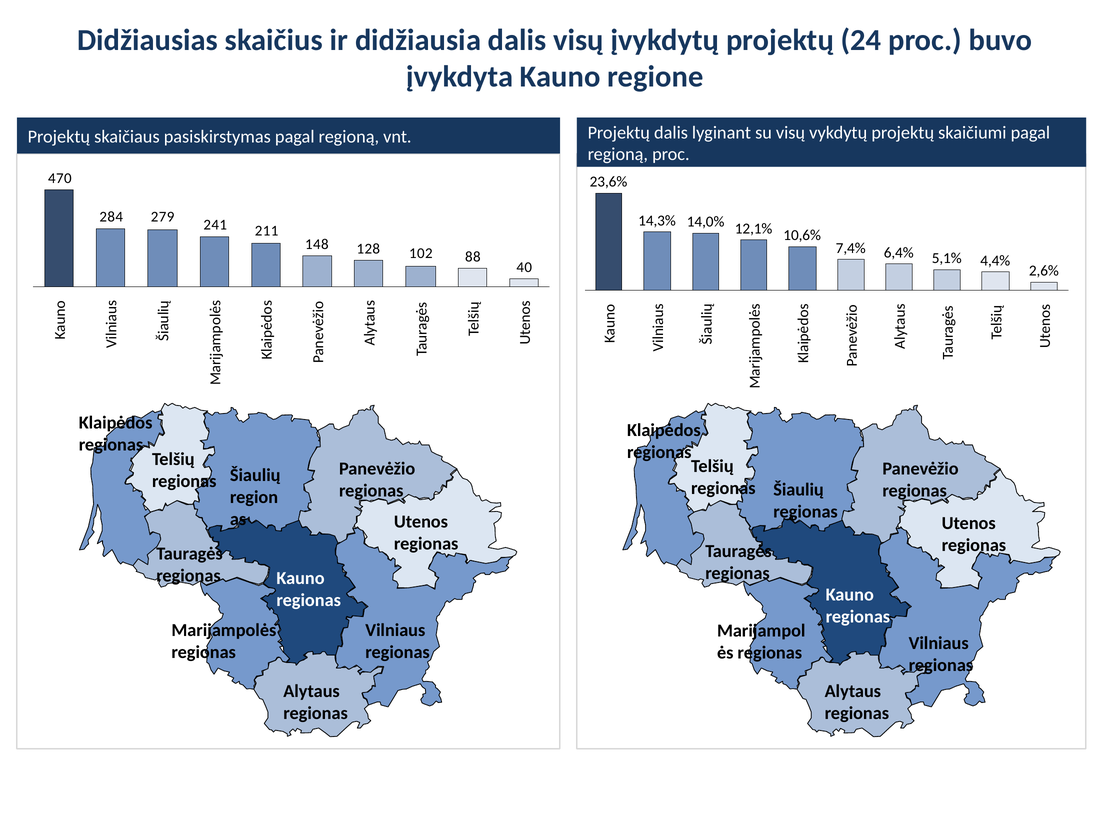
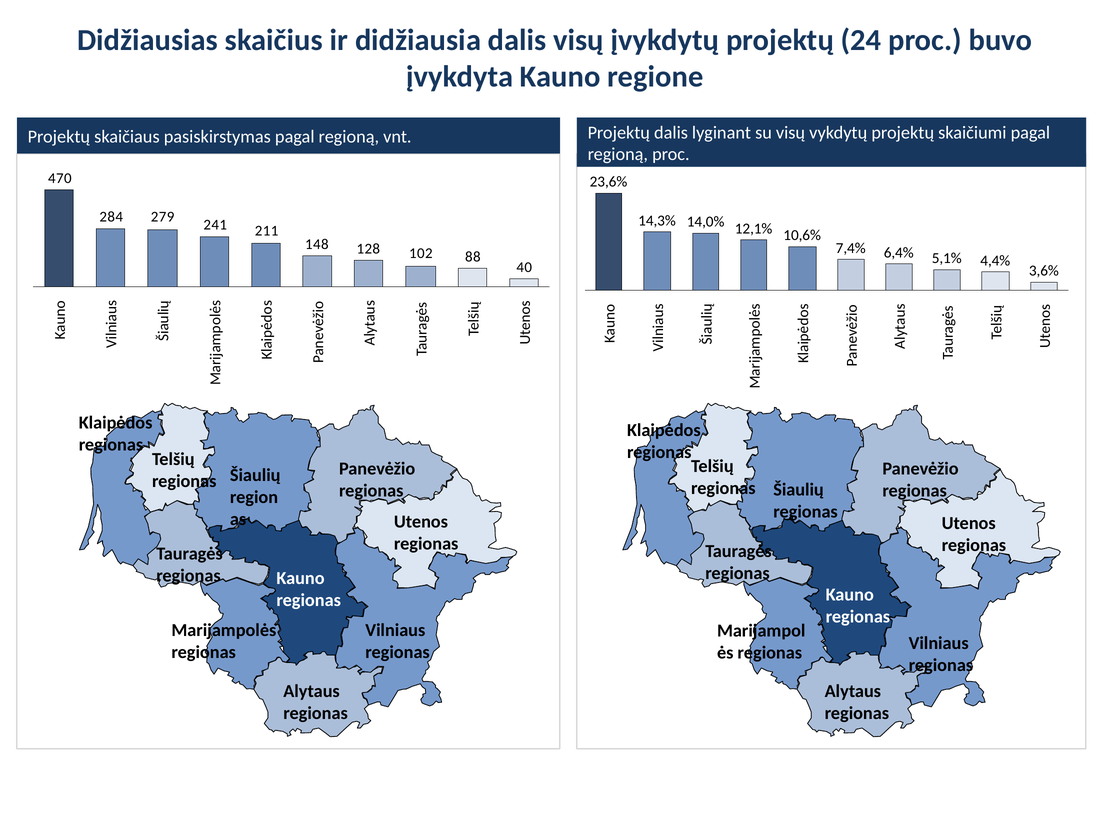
2,6%: 2,6% -> 3,6% (1044, 271)
